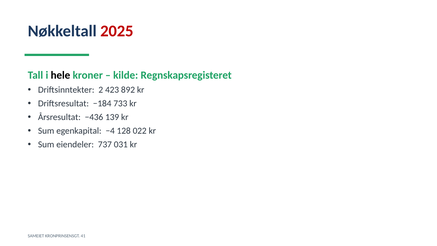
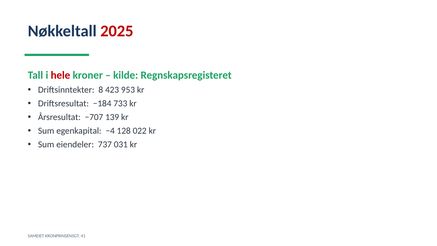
hele colour: black -> red (60, 75)
2: 2 -> 8 (101, 90)
892: 892 -> 953 (128, 90)
−436: −436 -> −707 (94, 117)
